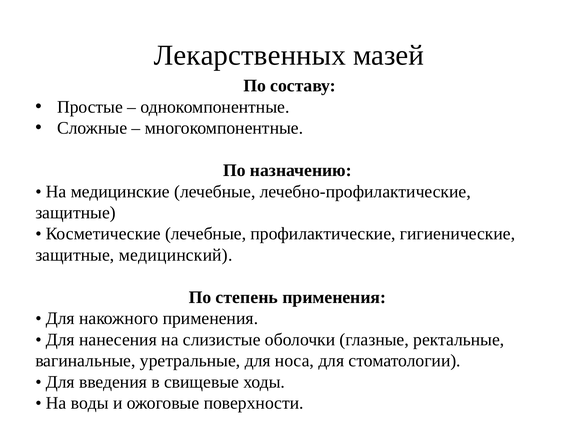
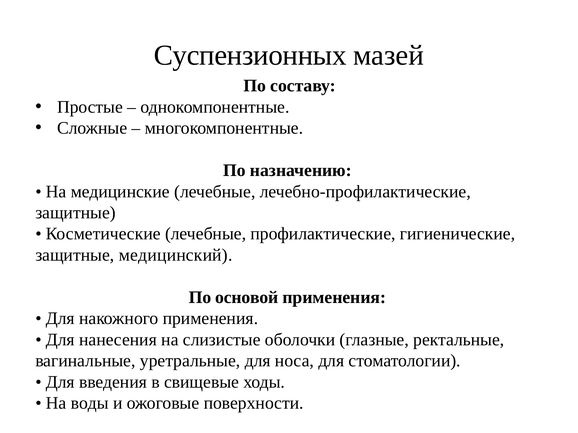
Лекарственных: Лекарственных -> Суспензионных (250, 55)
степень: степень -> основой (247, 298)
